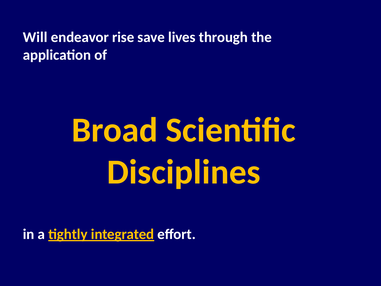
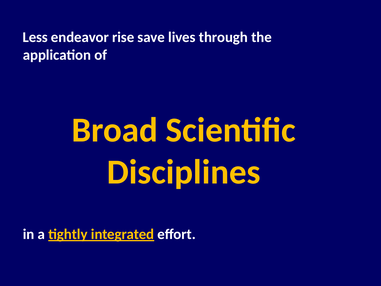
Will: Will -> Less (35, 37)
